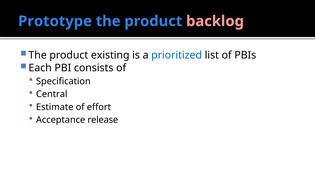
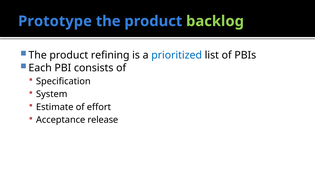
backlog colour: pink -> light green (215, 21)
existing: existing -> refining (110, 55)
Central: Central -> System (52, 94)
